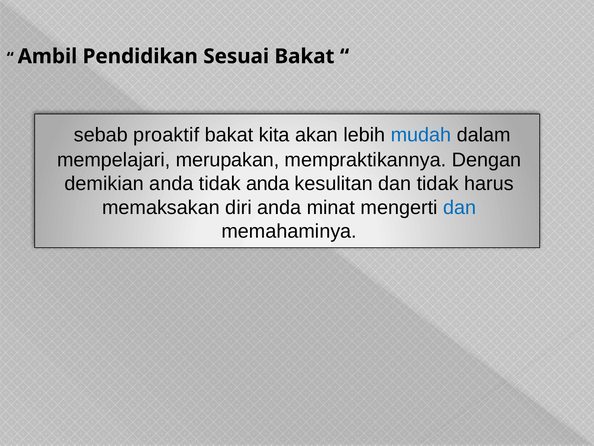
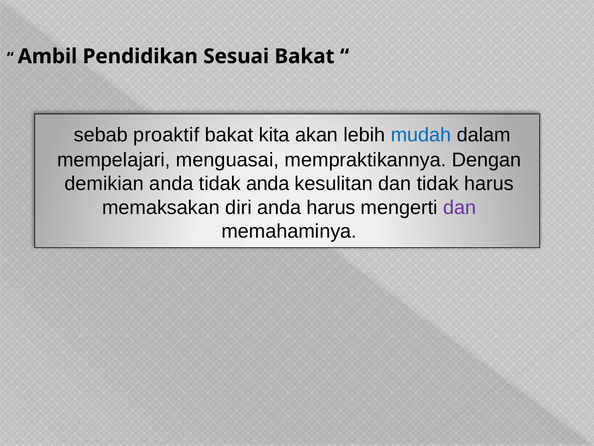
merupakan: merupakan -> menguasai (227, 160)
anda minat: minat -> harus (331, 207)
dan colour: blue -> purple (460, 207)
